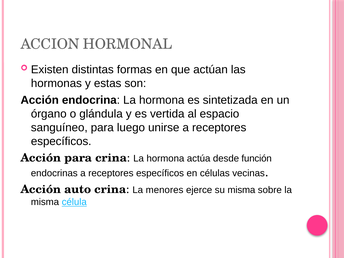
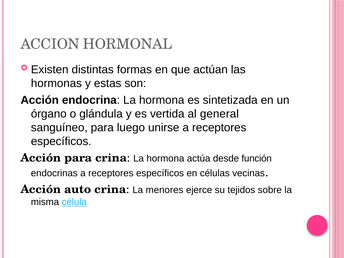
espacio: espacio -> general (219, 114)
su misma: misma -> tejidos (241, 190)
